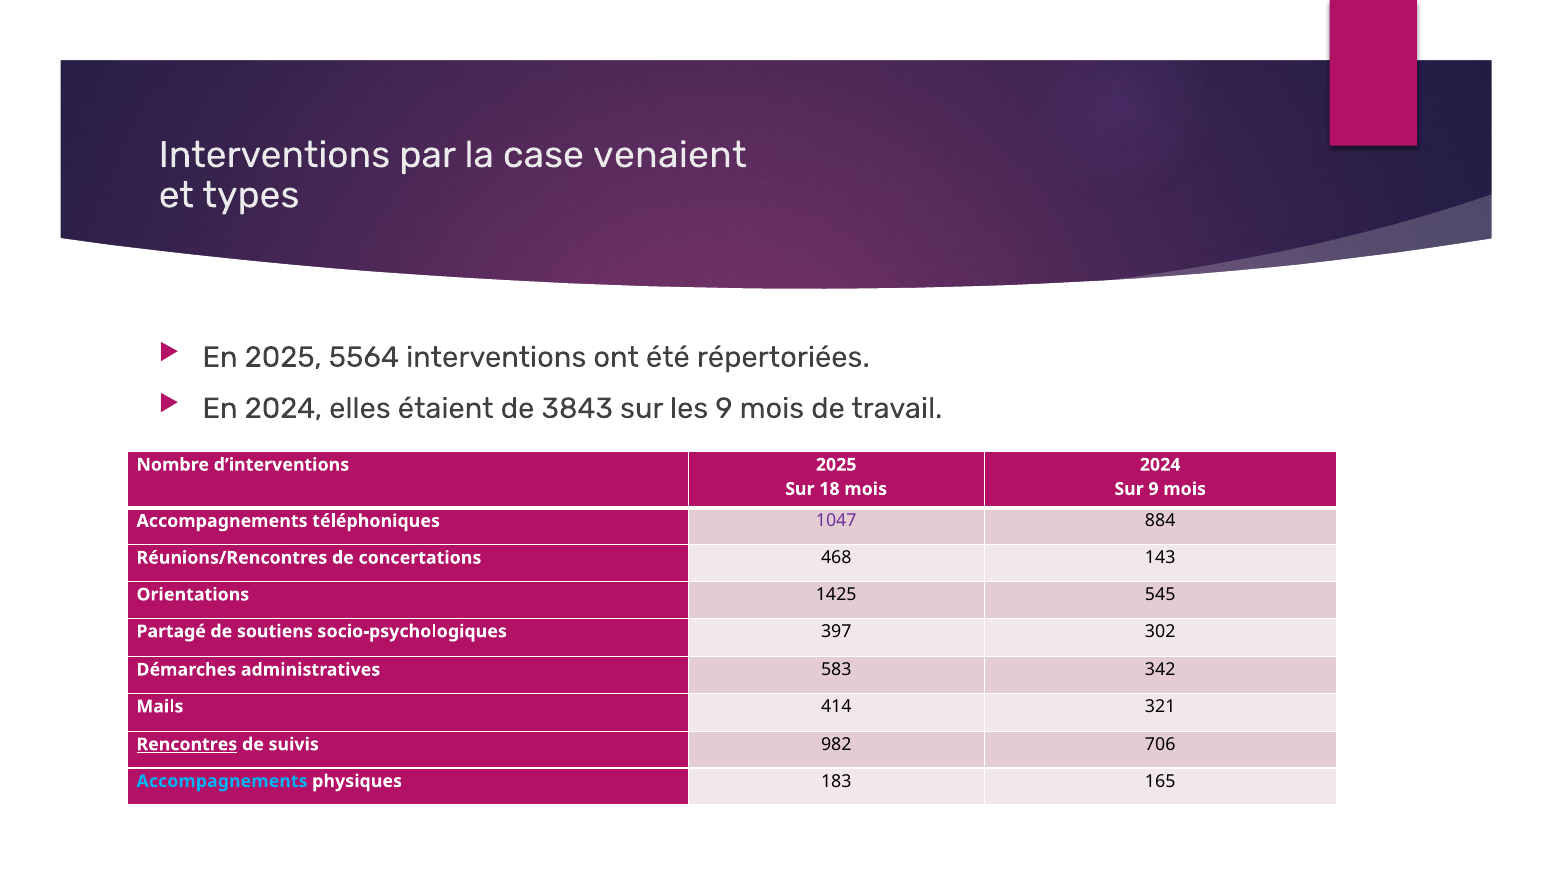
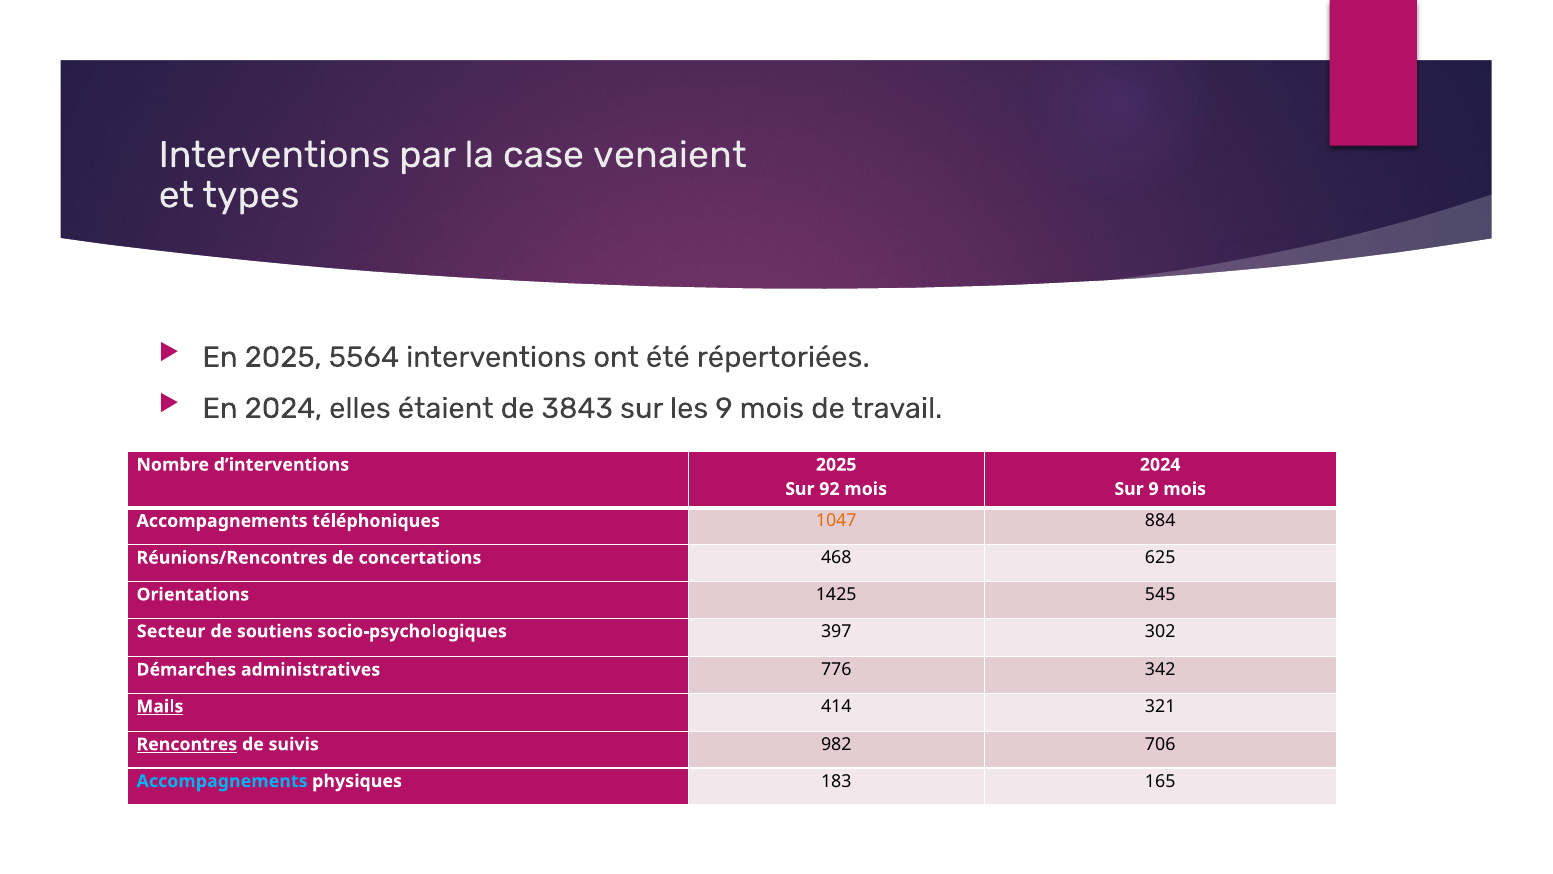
18: 18 -> 92 (829, 489)
1047 colour: purple -> orange (836, 521)
143: 143 -> 625 (1160, 558)
Partagé: Partagé -> Secteur (171, 631)
583: 583 -> 776 (836, 669)
Mails underline: none -> present (160, 706)
